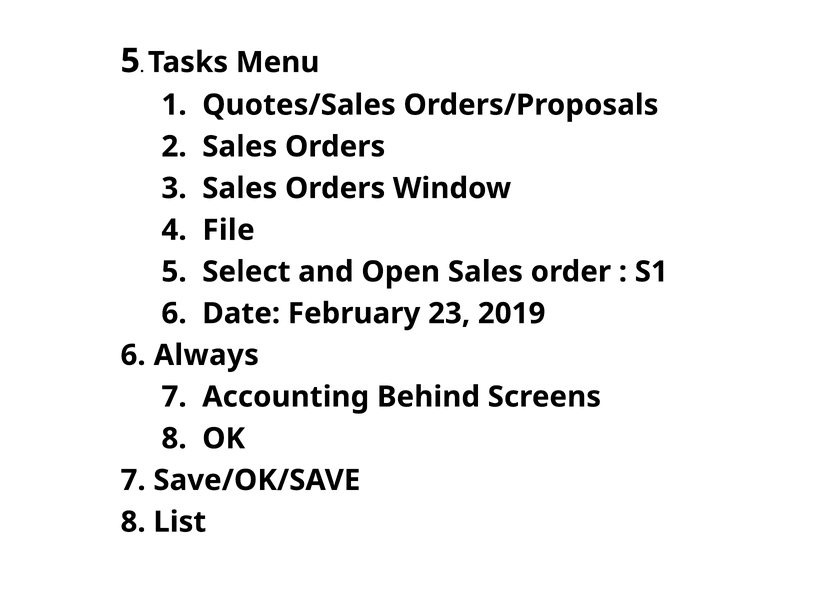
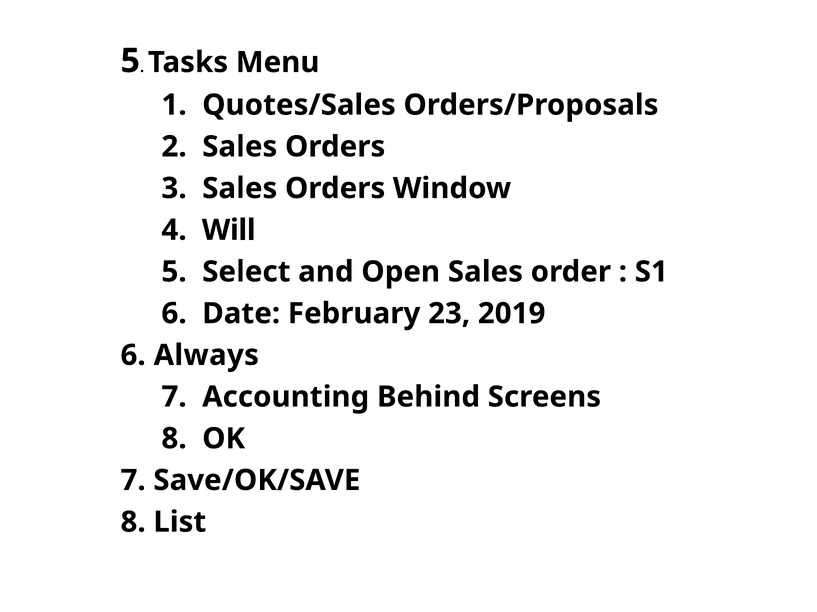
File: File -> Will (229, 230)
